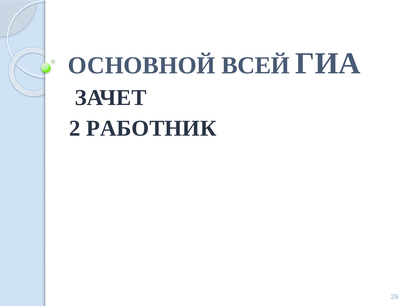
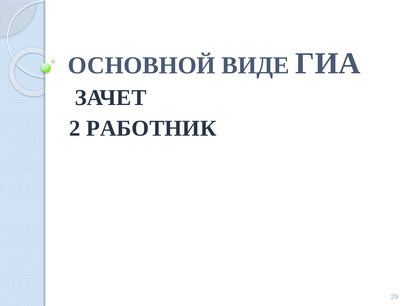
ВСЕЙ: ВСЕЙ -> ВИДЕ (255, 66)
